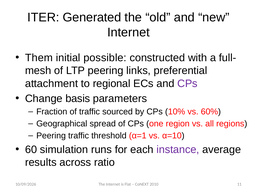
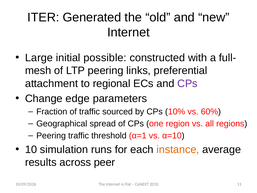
Them: Them -> Large (39, 58)
basis: basis -> edge (78, 98)
60: 60 -> 10 (31, 149)
instance colour: purple -> orange (178, 149)
ratio: ratio -> peer (104, 162)
